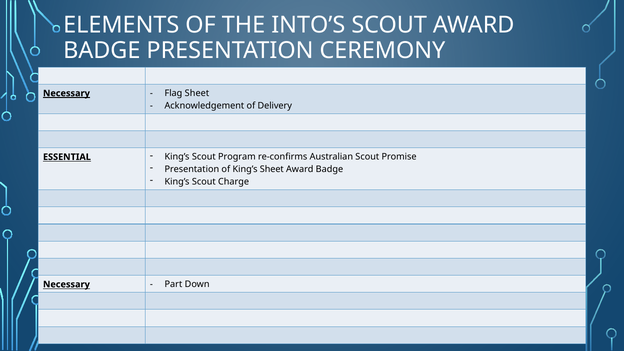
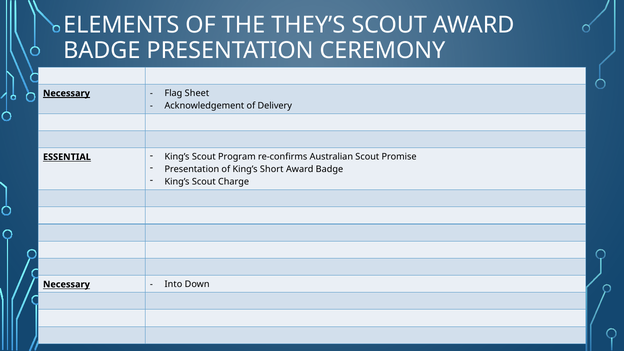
INTO’S: INTO’S -> THEY’S (308, 25)
King’s Sheet: Sheet -> Short (272, 169)
Part: Part -> Into (173, 284)
